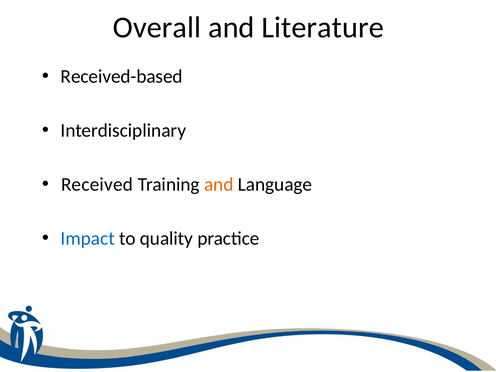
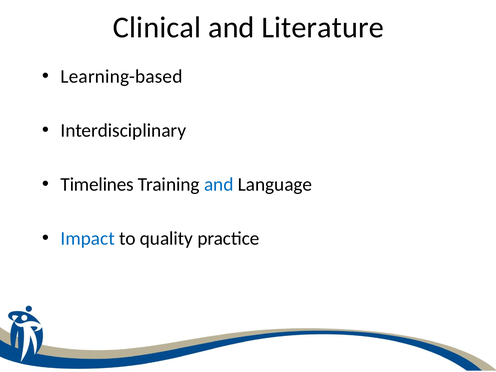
Overall: Overall -> Clinical (157, 28)
Received-based: Received-based -> Learning-based (122, 76)
Received: Received -> Timelines (97, 185)
and colour: orange -> blue (219, 185)
